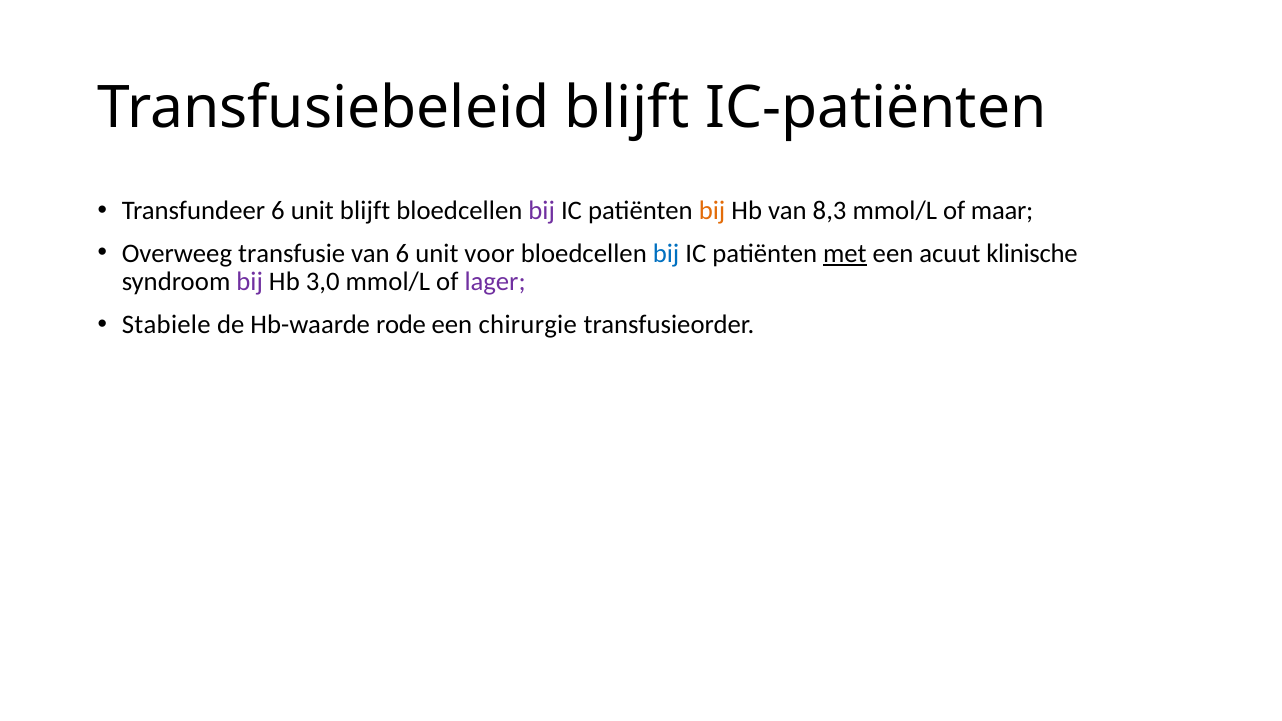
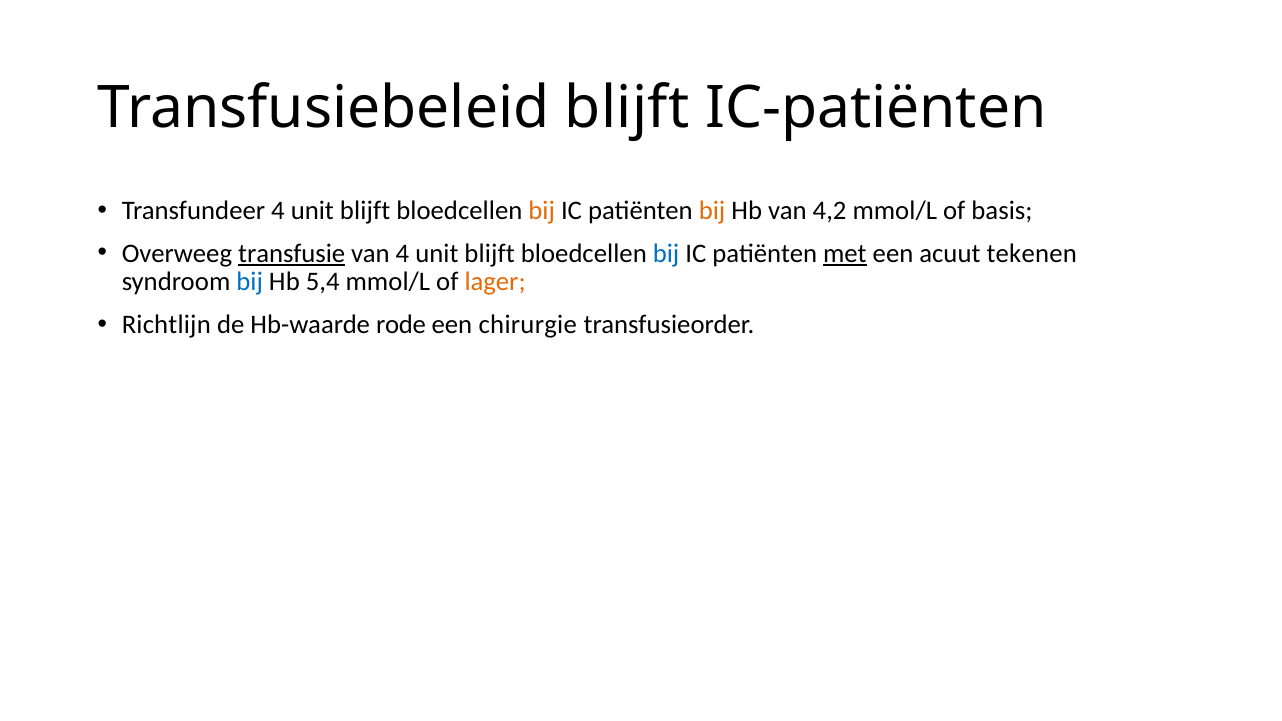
Transfundeer 6: 6 -> 4 (278, 211)
bij colour: purple -> orange (542, 211)
8,3: 8,3 -> 4,2 (830, 211)
maar: maar -> basis (1002, 211)
transfusie underline: none -> present (292, 253)
van 6: 6 -> 4 (402, 253)
voor: voor -> blijft (490, 253)
klinische: klinische -> tekenen (1032, 253)
bij colour: purple -> blue (250, 282)
3,0: 3,0 -> 5,4 (323, 282)
lager colour: purple -> orange (495, 282)
Stabiele: Stabiele -> Richtlijn (166, 324)
